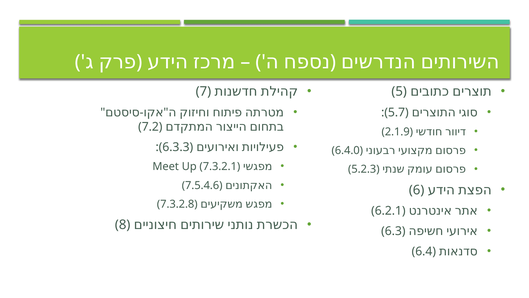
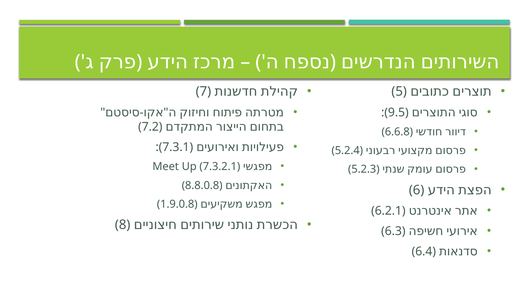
5.7: 5.7 -> 9.5 (397, 112)
2.1.9: 2.1.9 -> 6.6.8 (397, 132)
6.3.3: 6.3.3 -> 7.3.1 (176, 147)
6.4.0: 6.4.0 -> 5.2.4 (347, 150)
7.5.4.6: 7.5.4.6 -> 8.8.0.8 (202, 185)
7.3.2.8: 7.3.2.8 -> 1.9.0.8 (177, 204)
